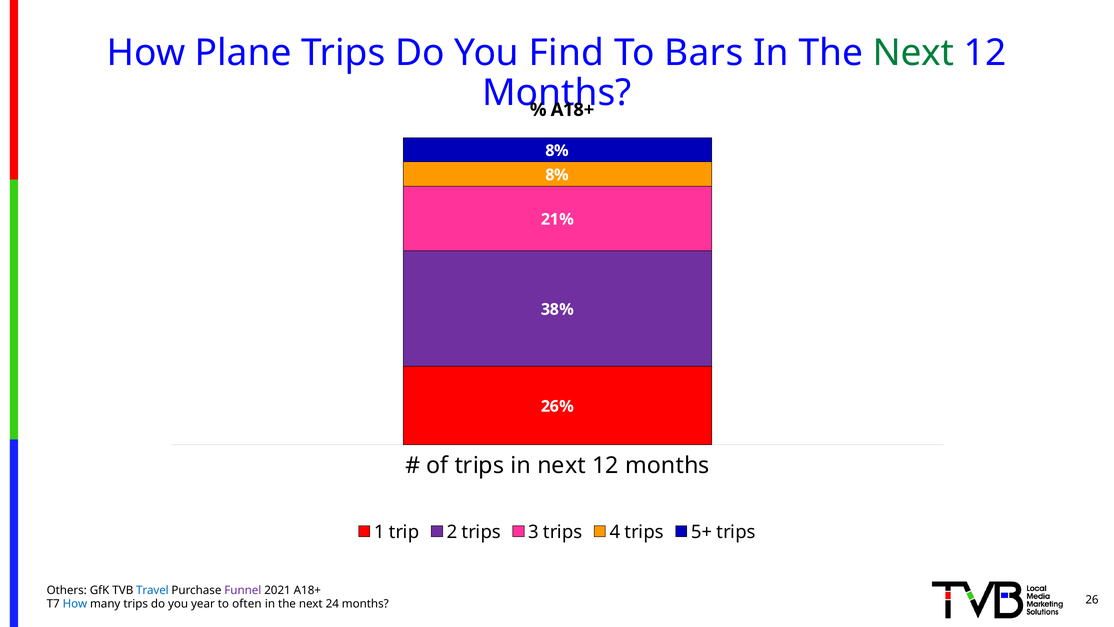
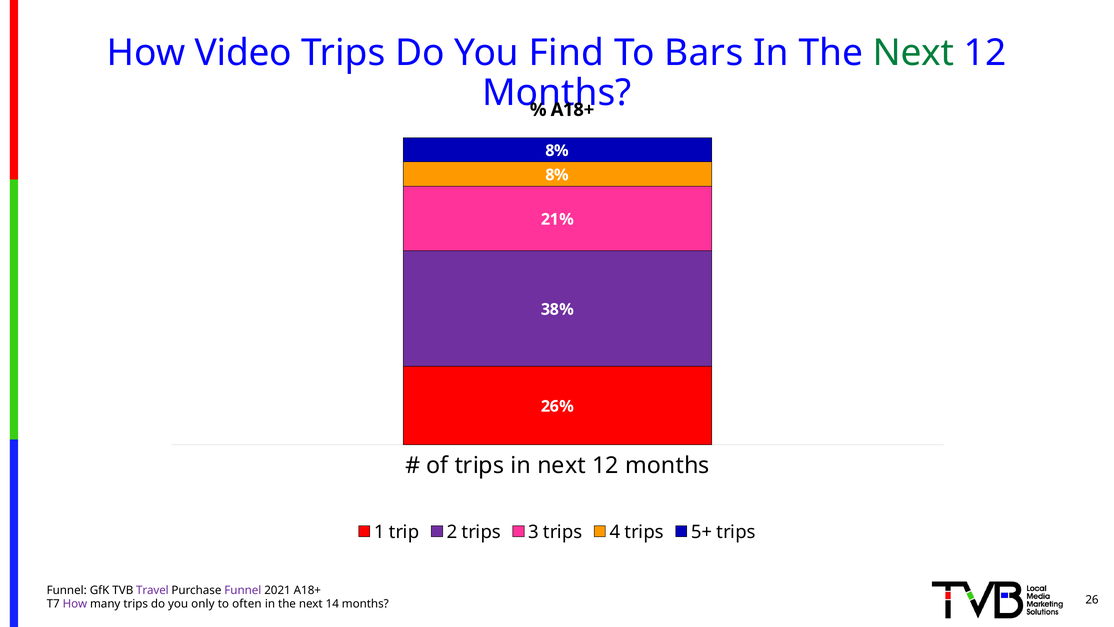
Plane: Plane -> Video (243, 53)
Others: Others -> Funnel (67, 590)
Travel colour: blue -> purple (152, 590)
How colour: blue -> purple (75, 604)
year: year -> only (203, 604)
24: 24 -> 14 (332, 604)
